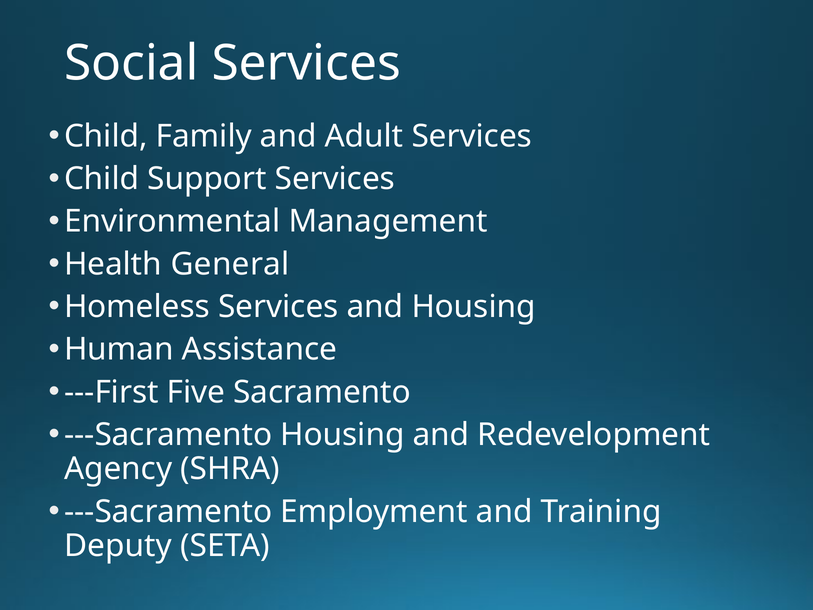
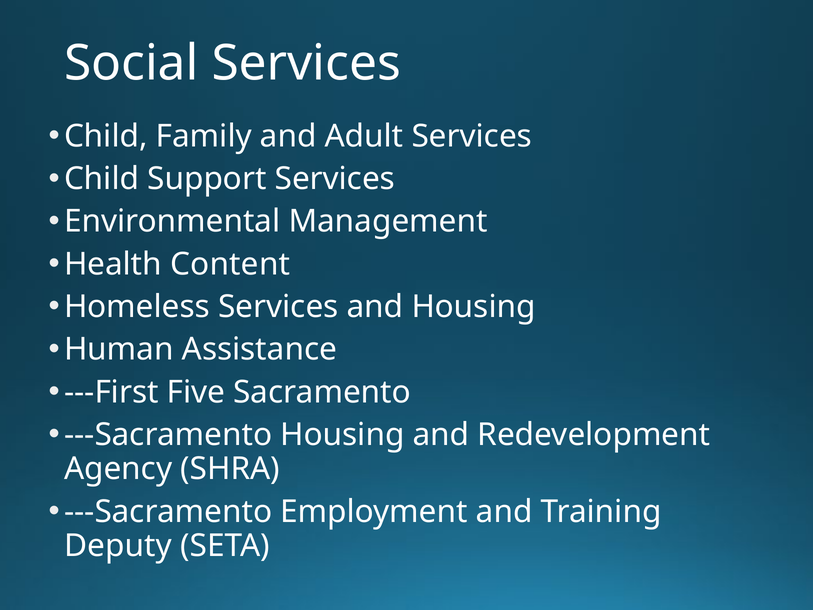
General: General -> Content (230, 264)
